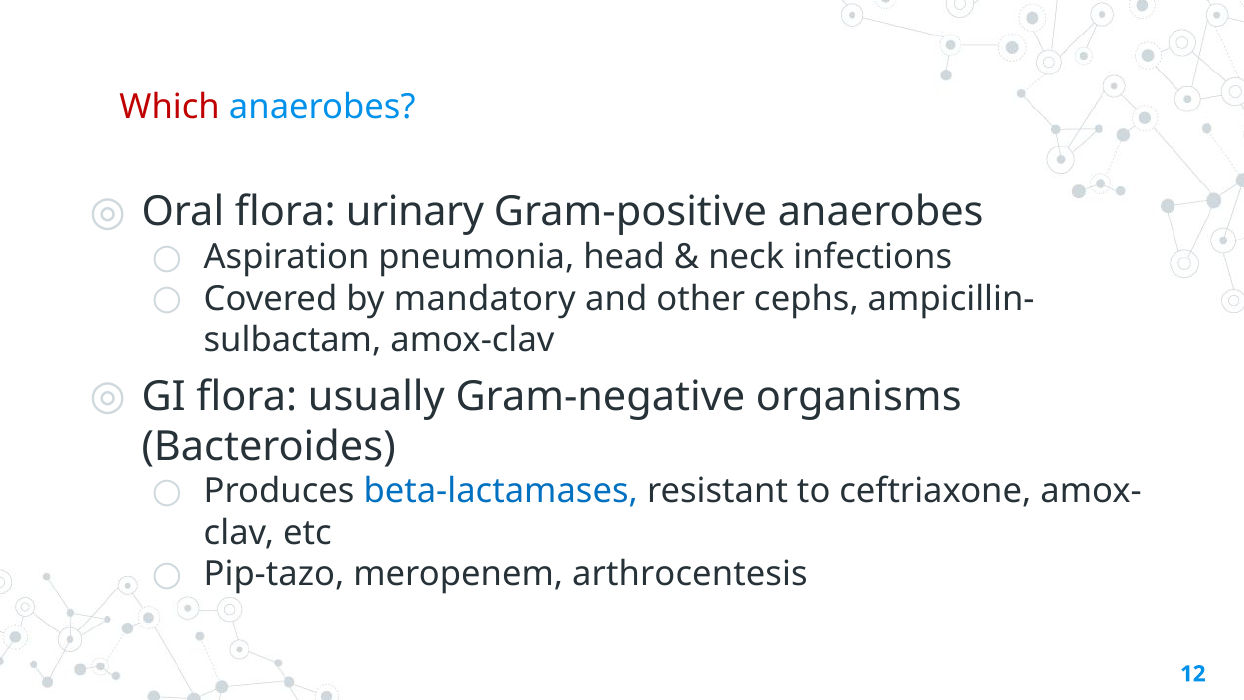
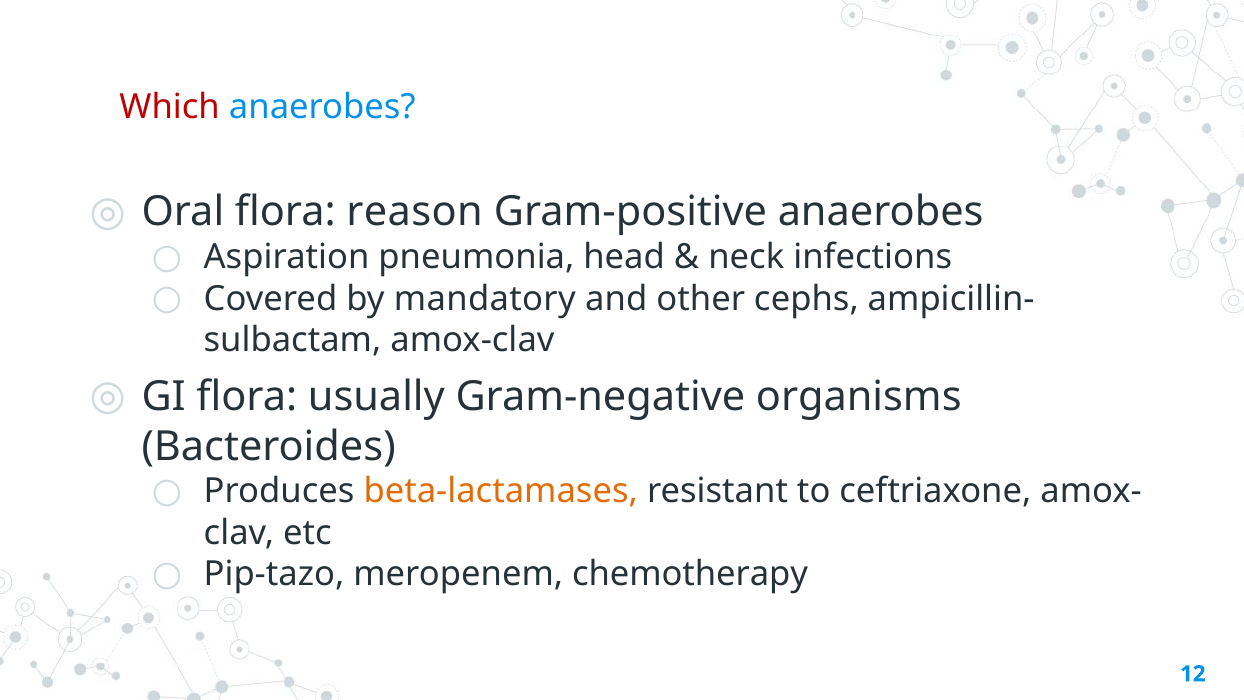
urinary: urinary -> reason (415, 212)
beta-lactamases colour: blue -> orange (501, 491)
arthrocentesis: arthrocentesis -> chemotherapy (690, 574)
